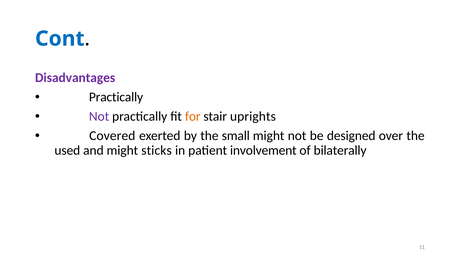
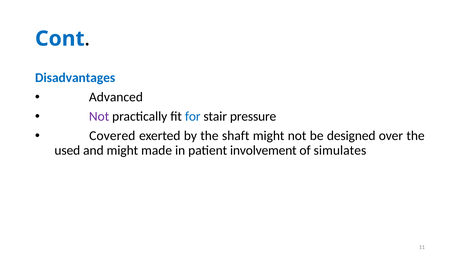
Disadvantages colour: purple -> blue (75, 78)
Practically: Practically -> Advanced (116, 97)
for colour: orange -> blue (193, 116)
uprights: uprights -> pressure (253, 116)
small: small -> shaft (236, 136)
sticks: sticks -> made (157, 150)
bilaterally: bilaterally -> simulates (340, 150)
